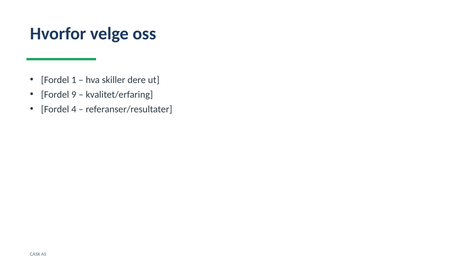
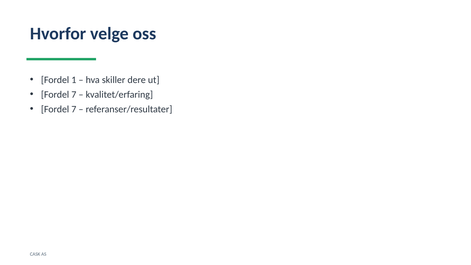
9: 9 -> 7 (74, 95)
4: 4 -> 7 (74, 109)
